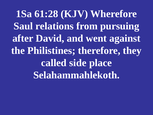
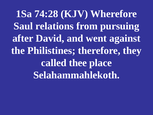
61:28: 61:28 -> 74:28 (46, 14)
side: side -> thee (78, 63)
